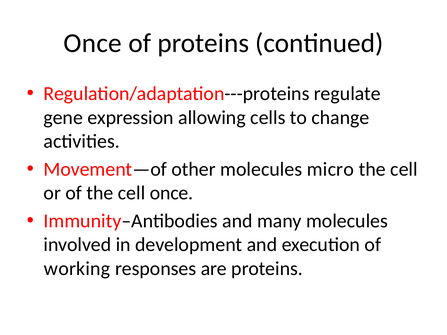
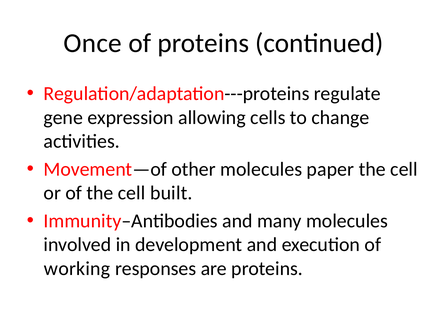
micro: micro -> paper (330, 169)
cell once: once -> built (171, 193)
